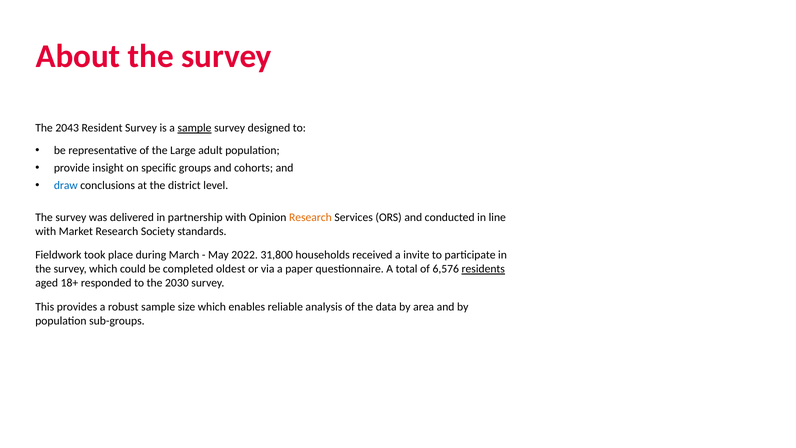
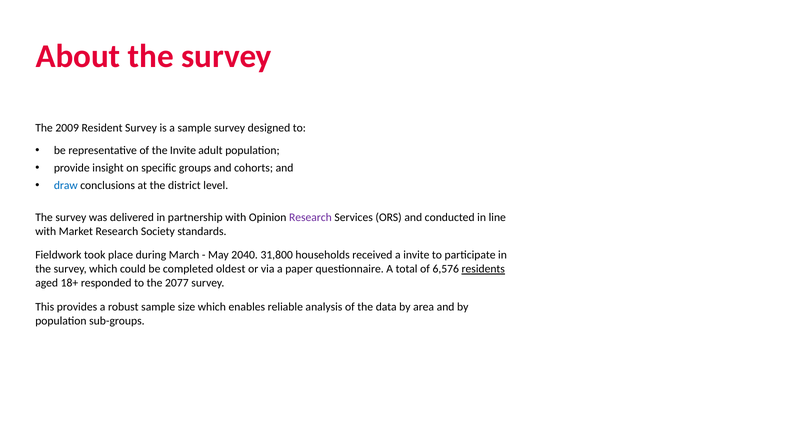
2043: 2043 -> 2009 (67, 128)
sample underline: present -> none (195, 128)
the Large: Large -> Invite (183, 150)
Research colour: orange -> purple (310, 217)
2022: 2022 -> 2040 (245, 255)
2030: 2030 -> 2077 (177, 283)
